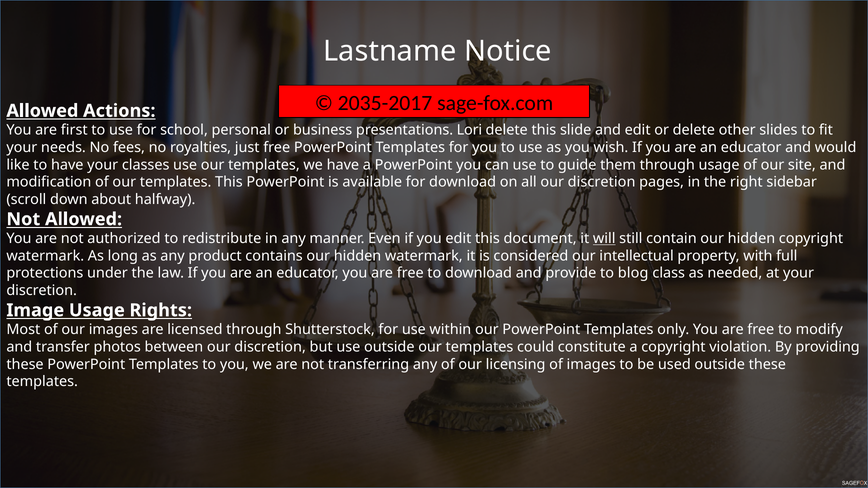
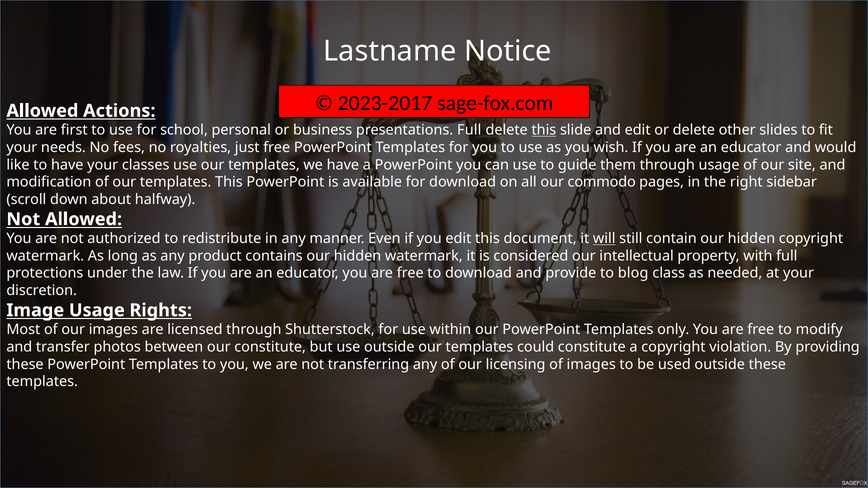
2035-2017: 2035-2017 -> 2023-2017 (385, 103)
presentations Lori: Lori -> Full (469, 130)
this underline: none -> present (544, 130)
all our discretion: discretion -> commodo (602, 182)
between our discretion: discretion -> constitute (270, 347)
